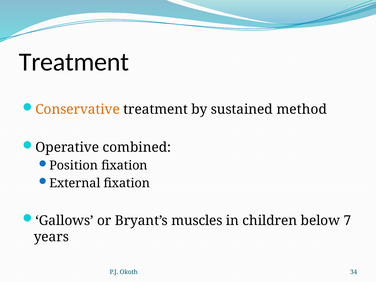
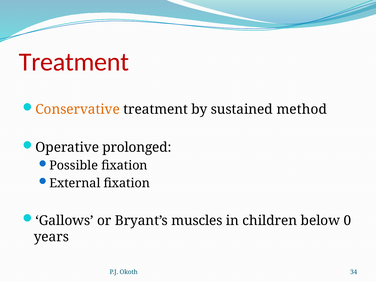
Treatment colour: black -> red (74, 62)
combined: combined -> prolonged (137, 148)
Position: Position -> Possible (74, 166)
7: 7 -> 0 (347, 221)
